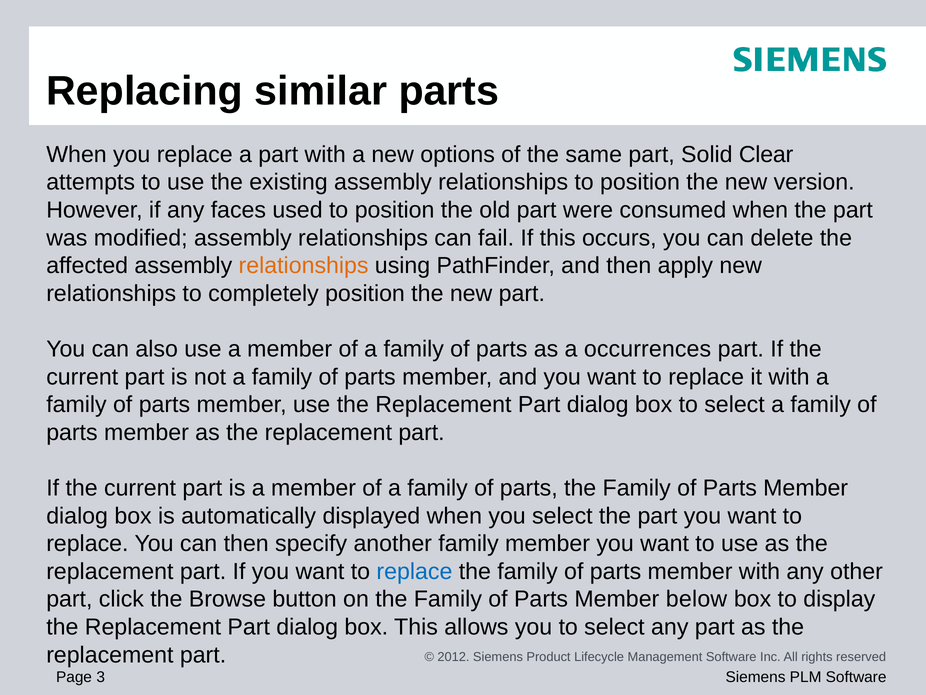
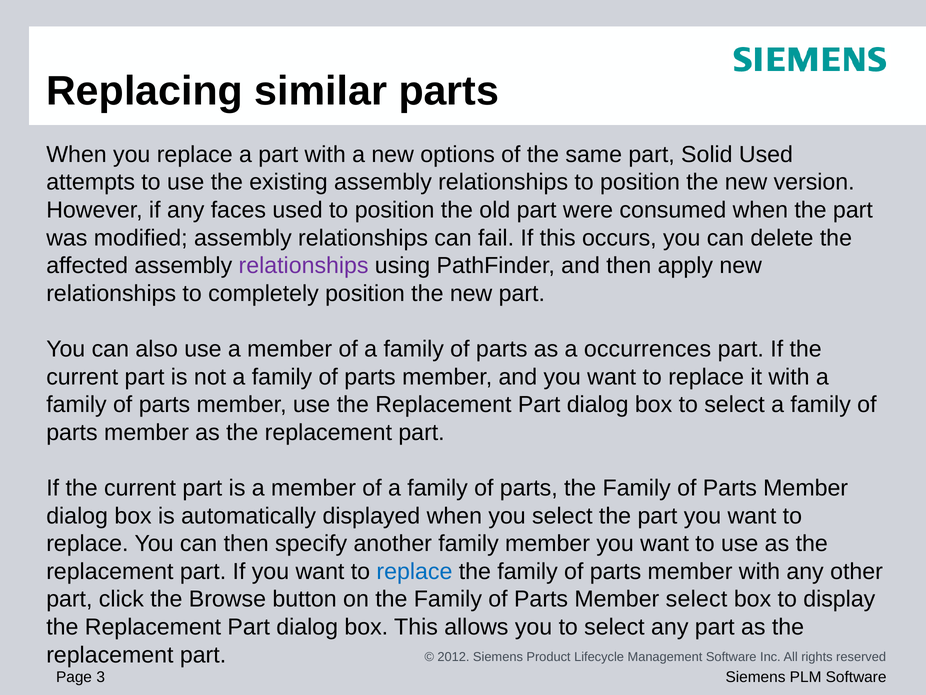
Solid Clear: Clear -> Used (766, 154)
relationships colour: orange -> purple (304, 266)
Member below: below -> select (697, 599)
